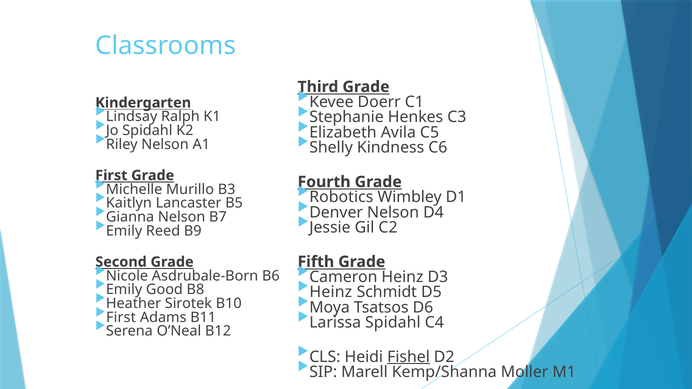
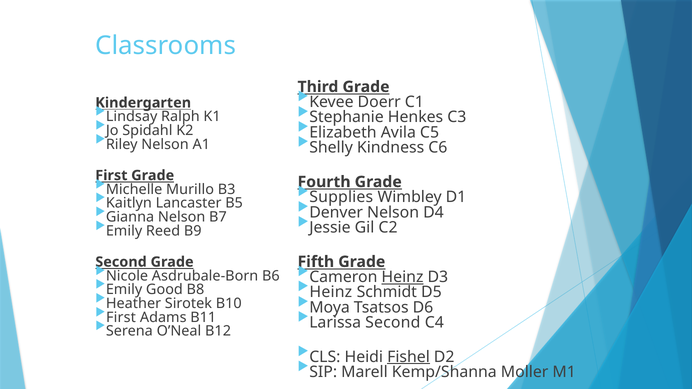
Robotics: Robotics -> Supplies (341, 197)
Heinz underline: none -> present (402, 277)
Larissa Spidahl: Spidahl -> Second (393, 323)
